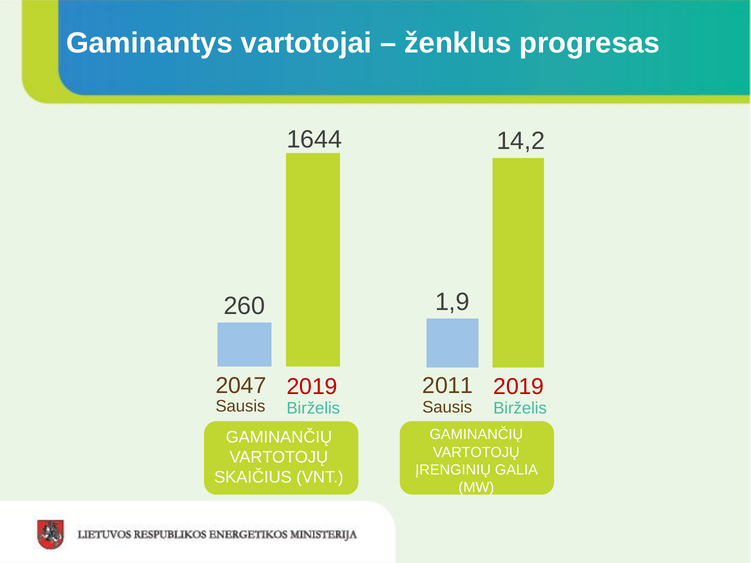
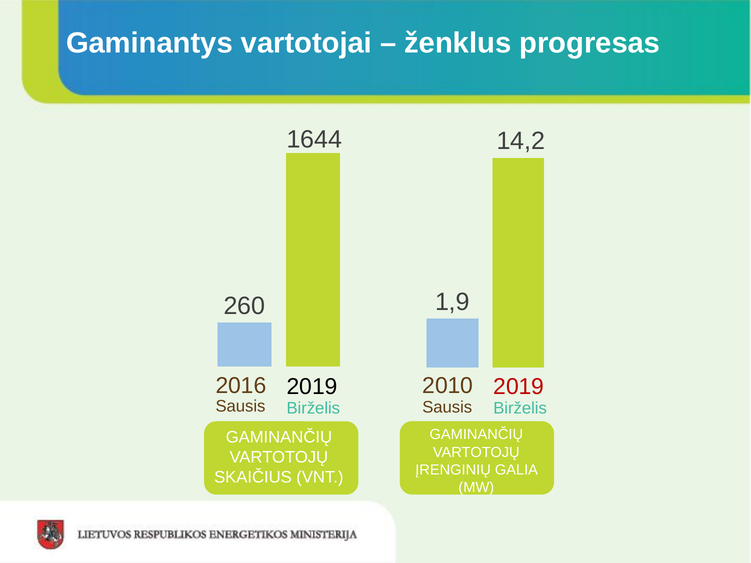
2047: 2047 -> 2016 (241, 386)
2011: 2011 -> 2010 (448, 386)
2019 colour: red -> black (312, 387)
